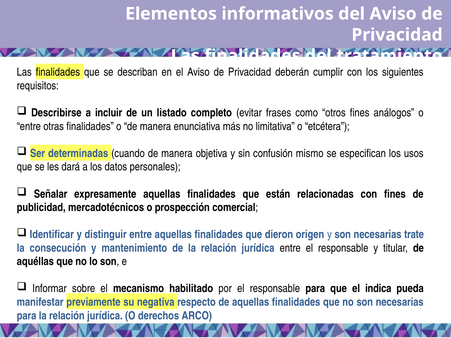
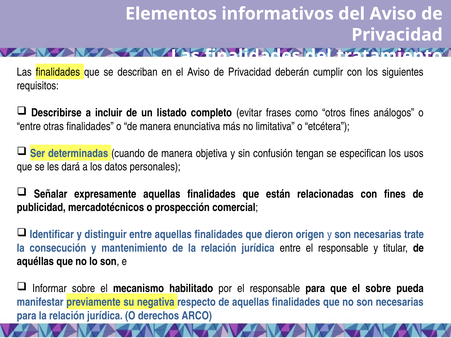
mismo: mismo -> tengan (310, 154)
el indica: indica -> sobre (378, 289)
